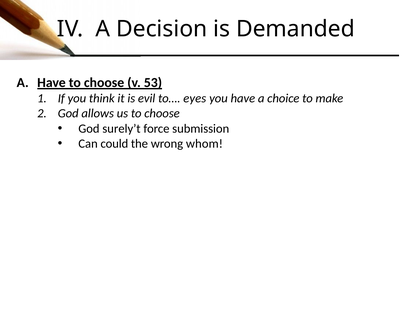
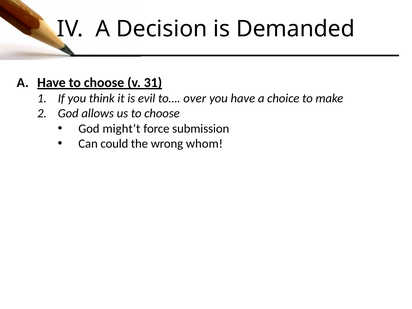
53: 53 -> 31 (153, 83)
eyes: eyes -> over (195, 98)
surely’t: surely’t -> might’t (121, 129)
